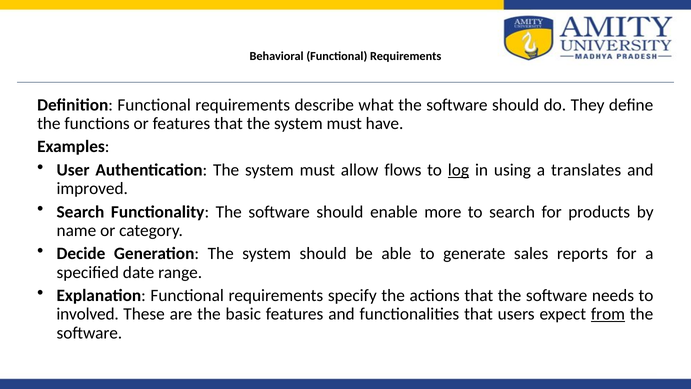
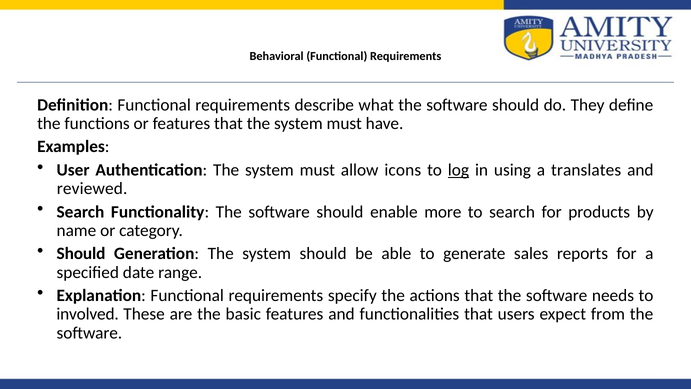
flows: flows -> icons (403, 170)
improved: improved -> reviewed (92, 188)
Decide: Decide -> Should (81, 253)
from underline: present -> none (608, 314)
